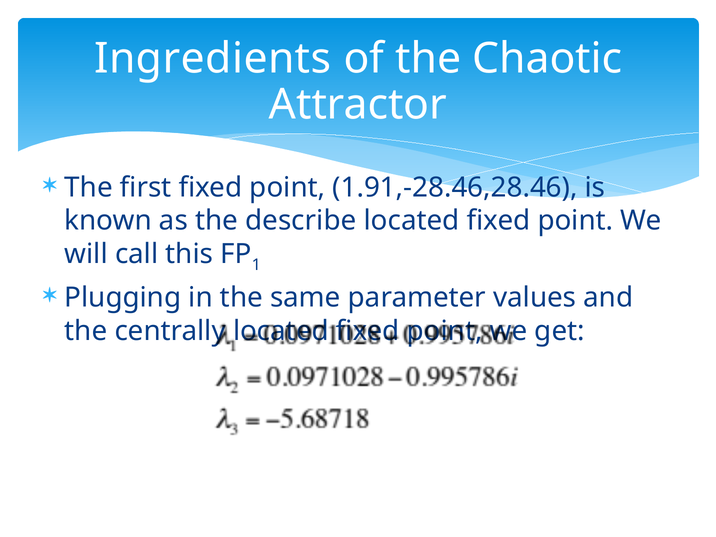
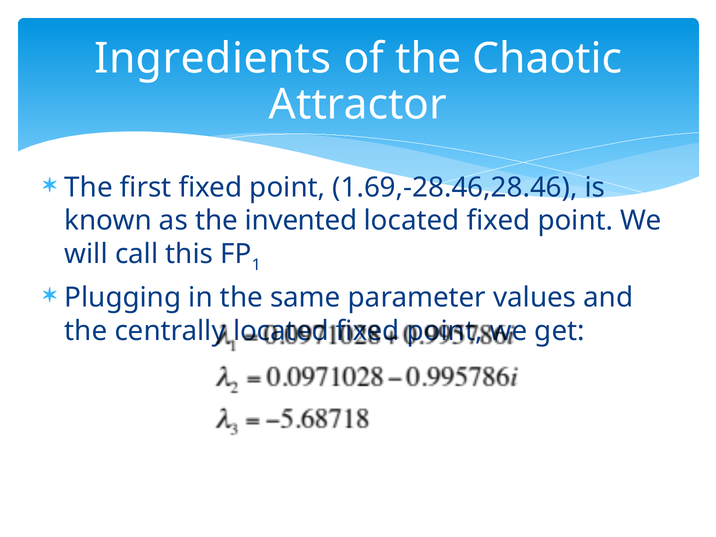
1.91,-28.46,28.46: 1.91,-28.46,28.46 -> 1.69,-28.46,28.46 (455, 187)
describe: describe -> invented (301, 221)
